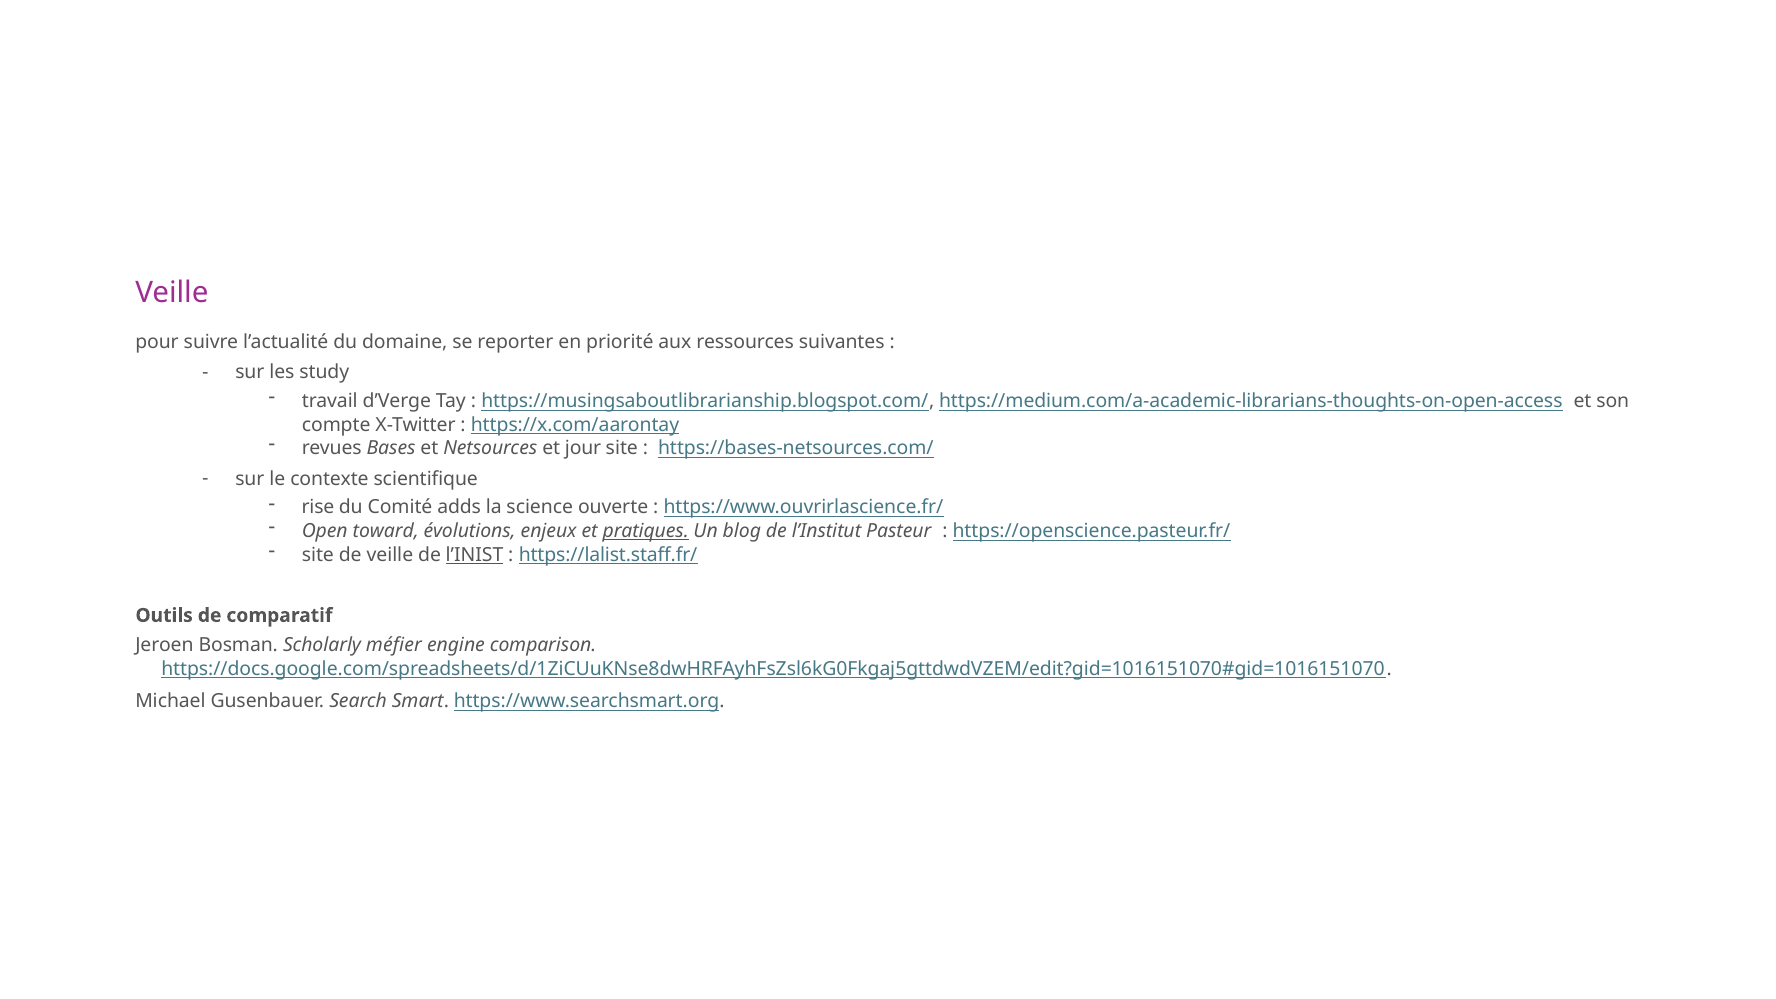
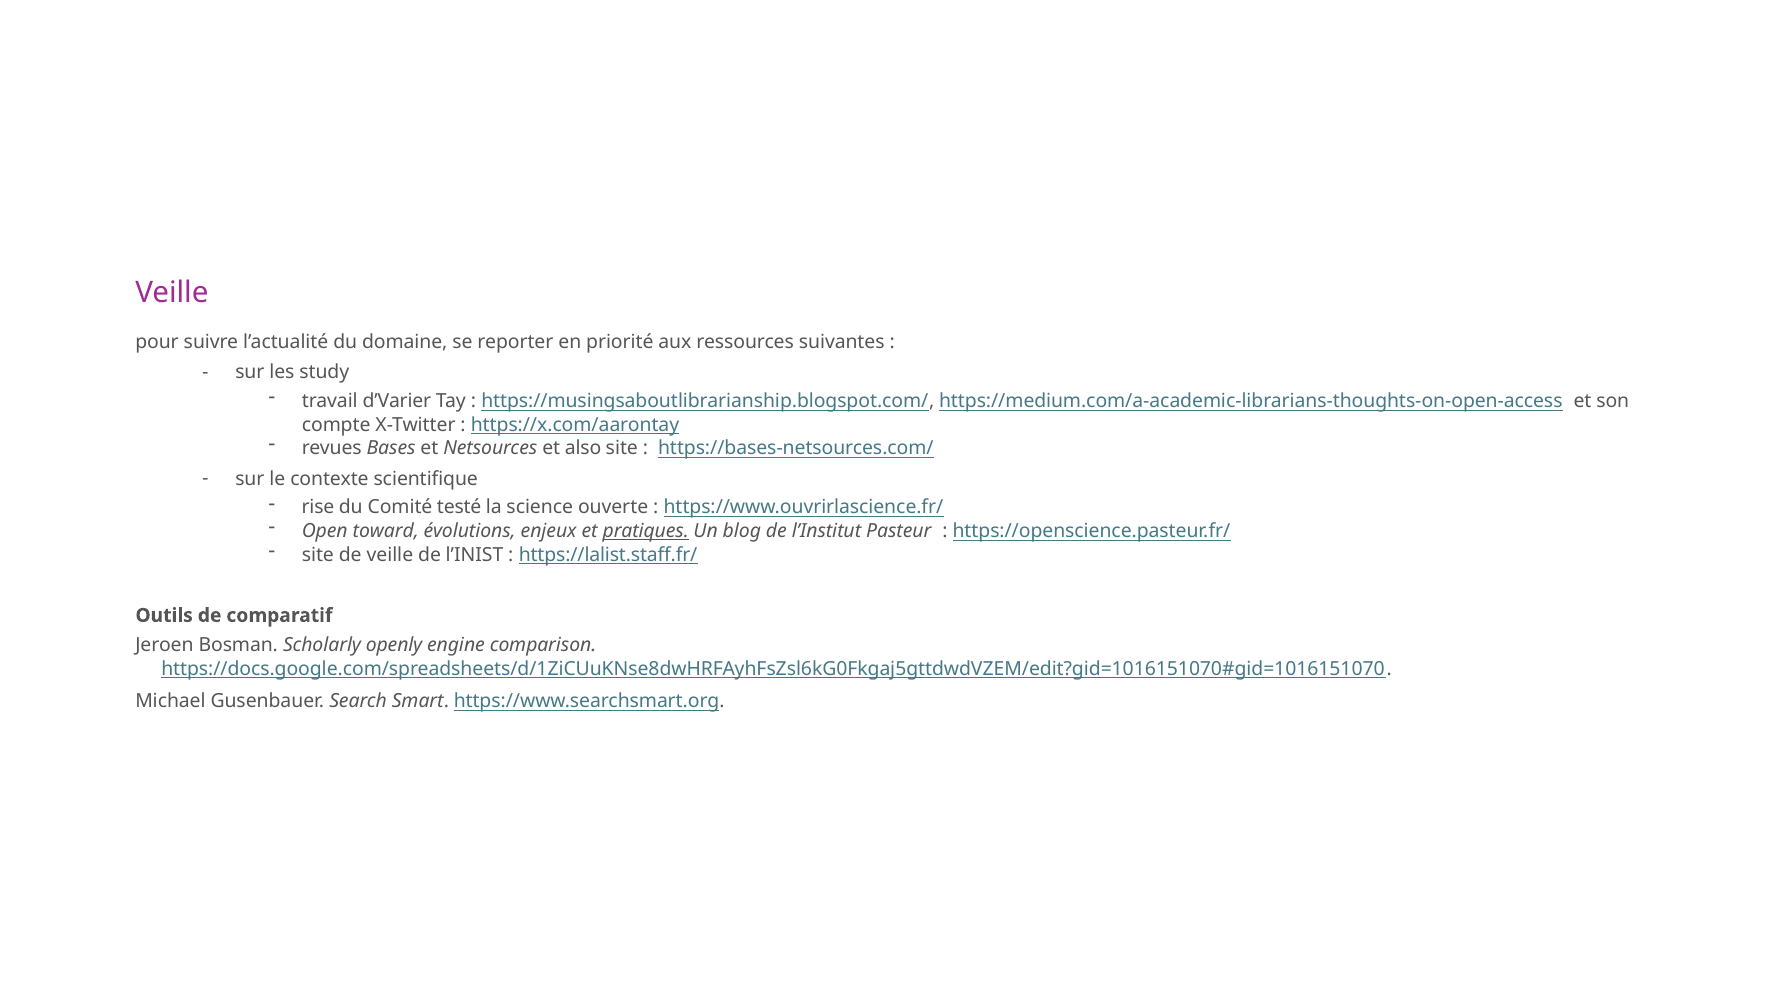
d’Verge: d’Verge -> d’Varier (397, 401)
jour: jour -> also (583, 448)
adds: adds -> testé (459, 508)
l’INIST underline: present -> none (475, 555)
méfier: méfier -> openly (394, 646)
